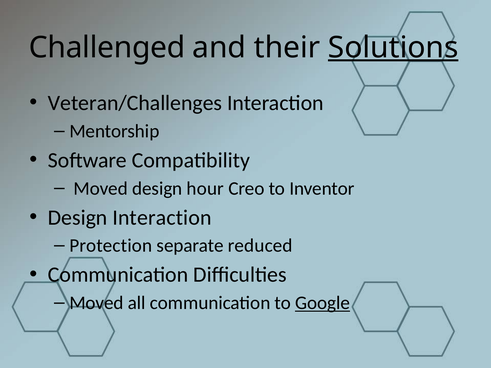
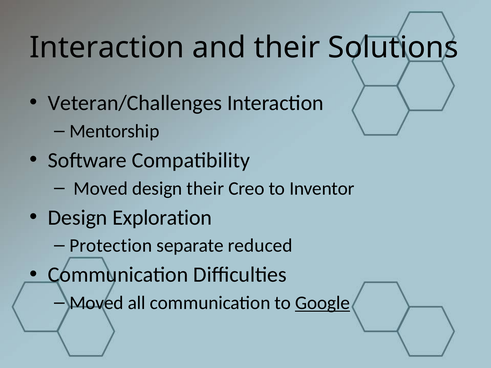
Challenged: Challenged -> Interaction (107, 48)
Solutions underline: present -> none (393, 48)
design hour: hour -> their (205, 189)
Design Interaction: Interaction -> Exploration (162, 218)
